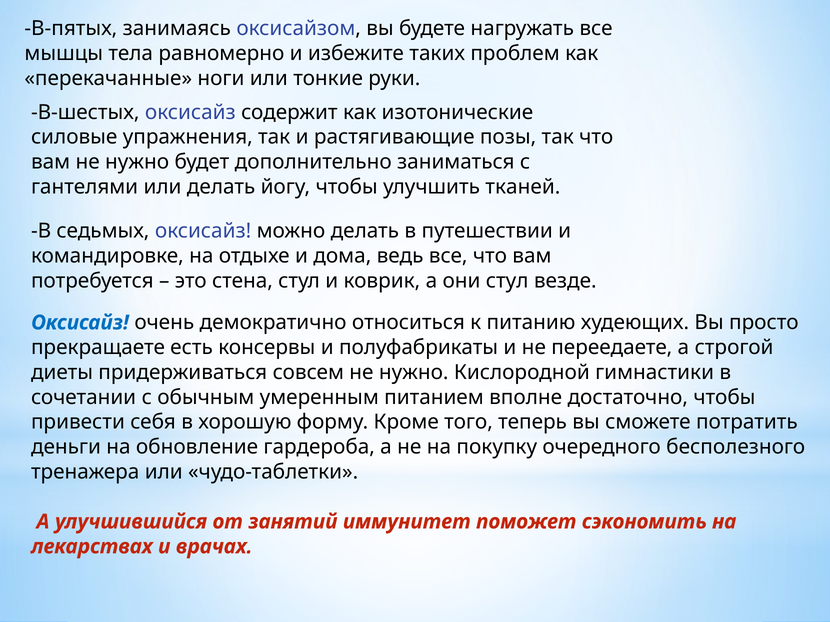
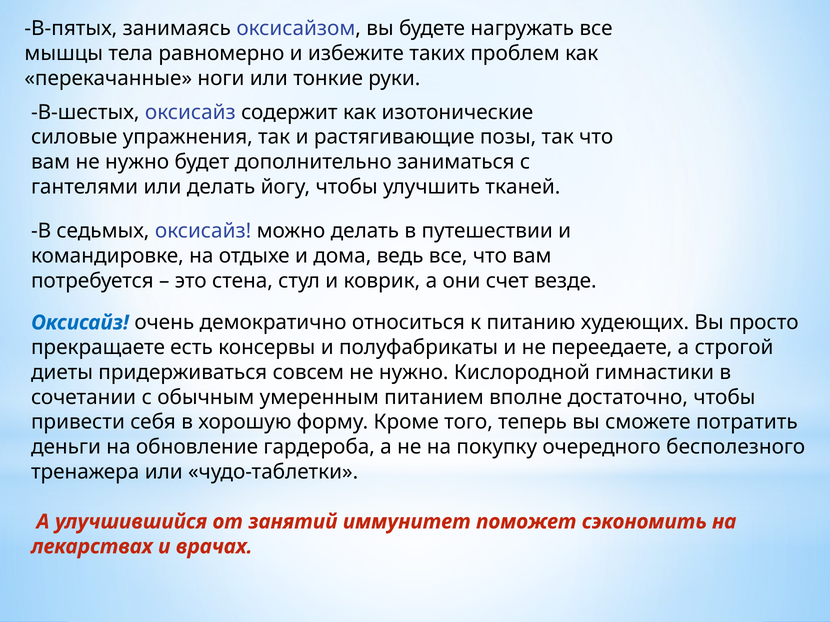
они стул: стул -> счет (507, 281)
